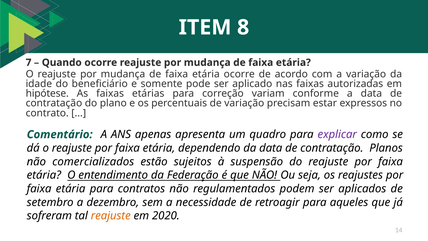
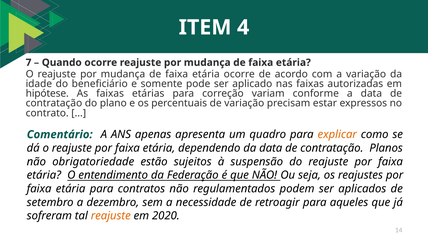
8: 8 -> 4 (243, 27)
explicar colour: purple -> orange (337, 134)
comercializados: comercializados -> obrigatoriedade (93, 161)
